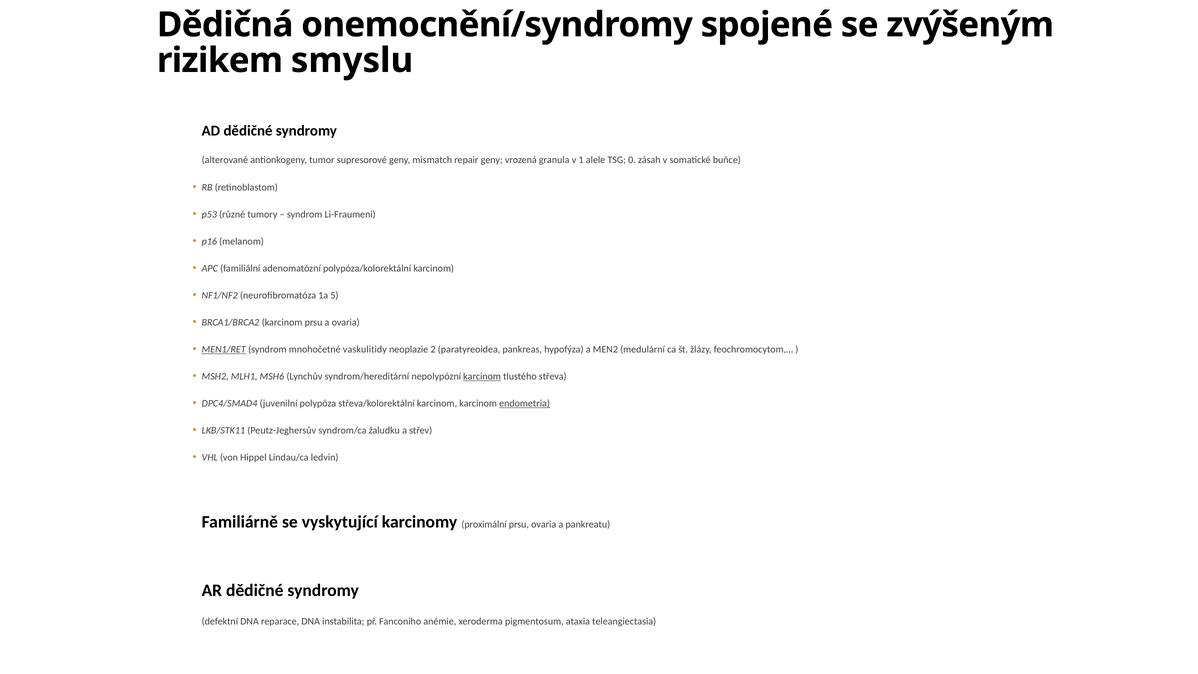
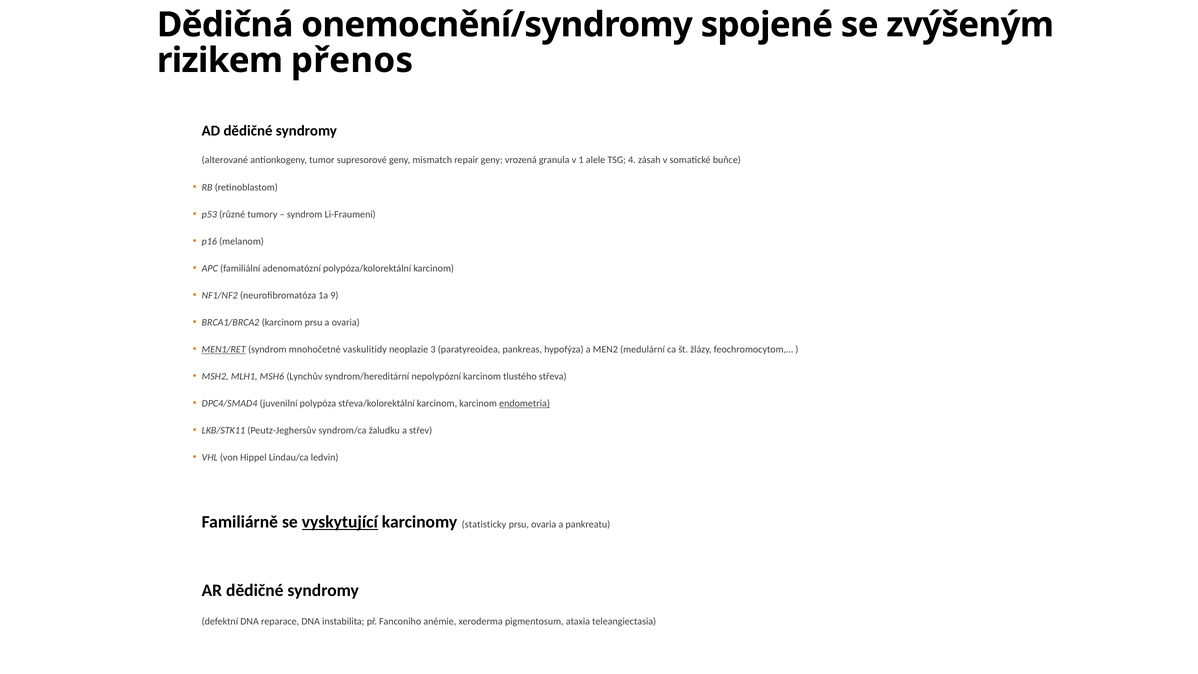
smyslu: smyslu -> přenos (352, 60)
0: 0 -> 4 (632, 160)
5: 5 -> 9 (334, 295)
2: 2 -> 3 (433, 349)
karcinom underline: present -> none (482, 376)
vyskytující underline: none -> present (340, 522)
proximální: proximální -> statisticky (484, 525)
